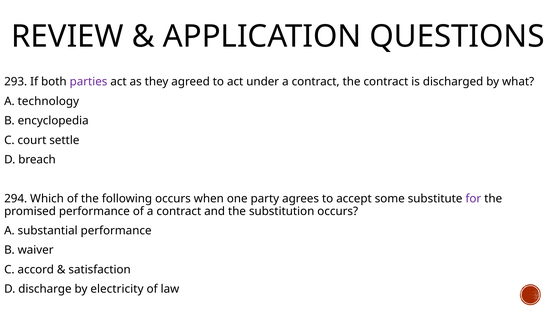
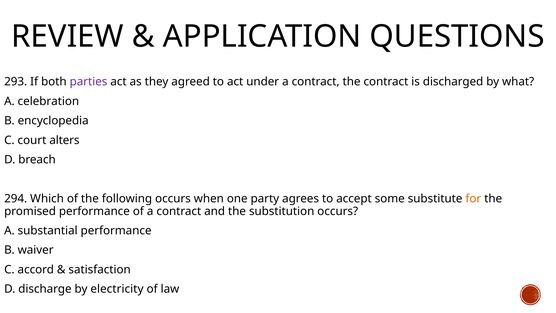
technology: technology -> celebration (48, 101)
settle: settle -> alters (64, 140)
for colour: purple -> orange (473, 199)
